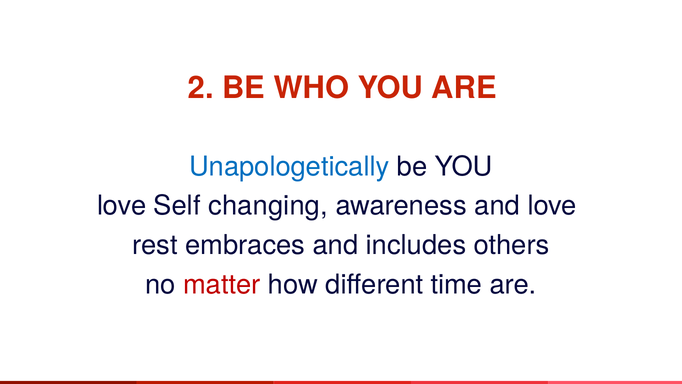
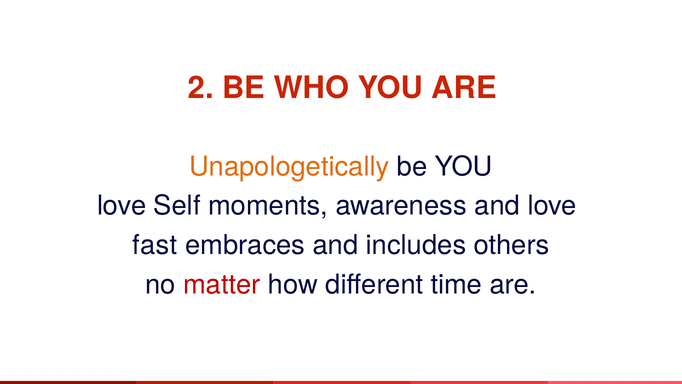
Unapologetically colour: blue -> orange (289, 166)
changing: changing -> moments (268, 206)
rest: rest -> fast (155, 245)
